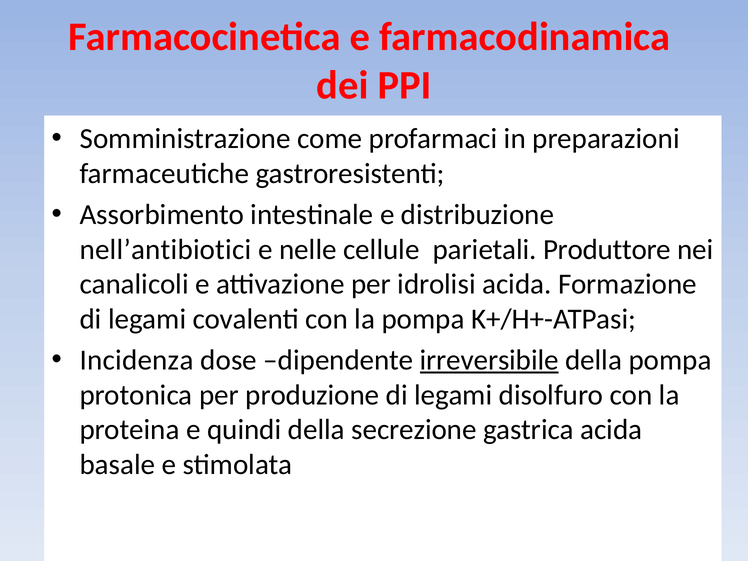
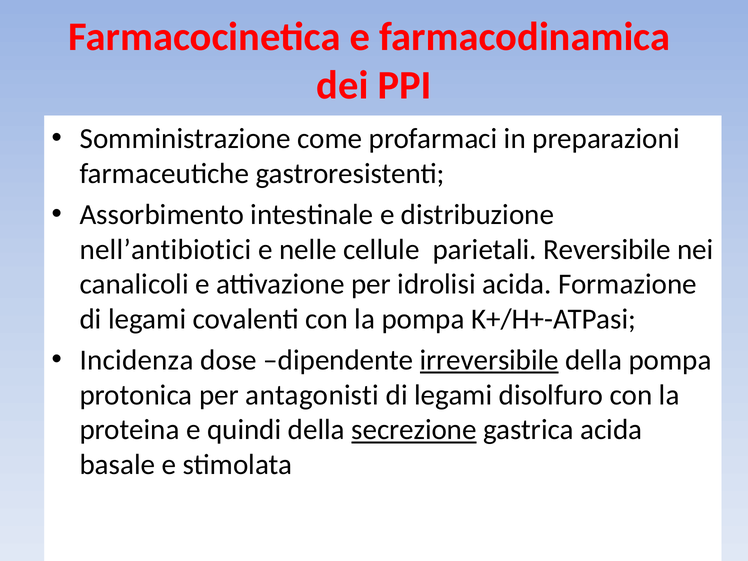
Produttore: Produttore -> Reversibile (607, 249)
produzione: produzione -> antagonisti (312, 395)
secrezione underline: none -> present (414, 430)
